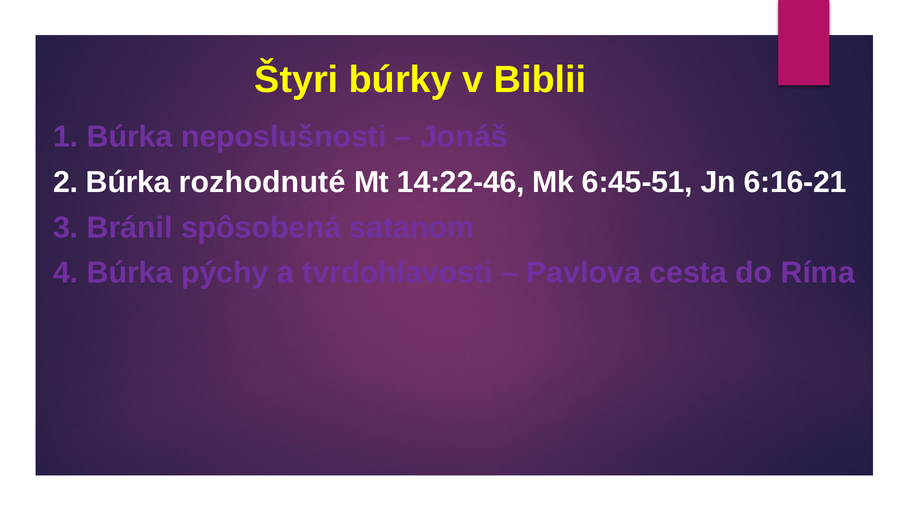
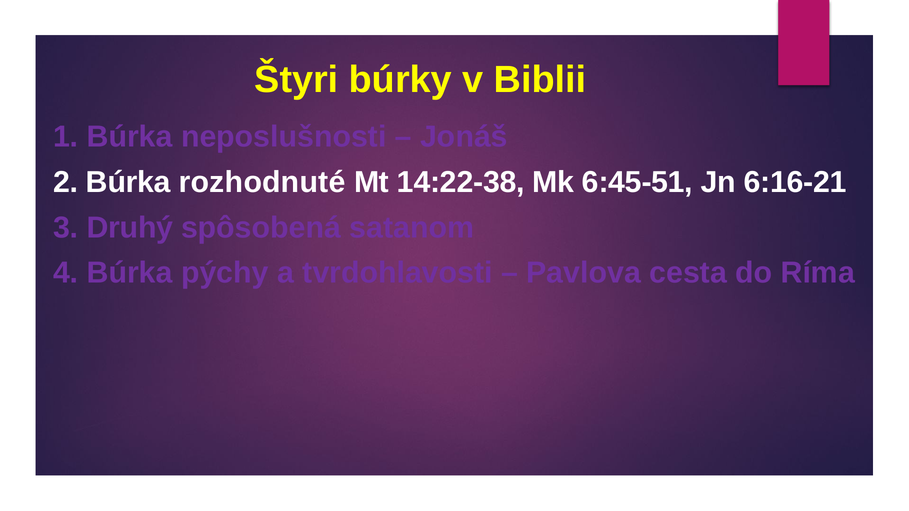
14:22-46: 14:22-46 -> 14:22-38 (461, 182)
Bránil: Bránil -> Druhý (130, 228)
